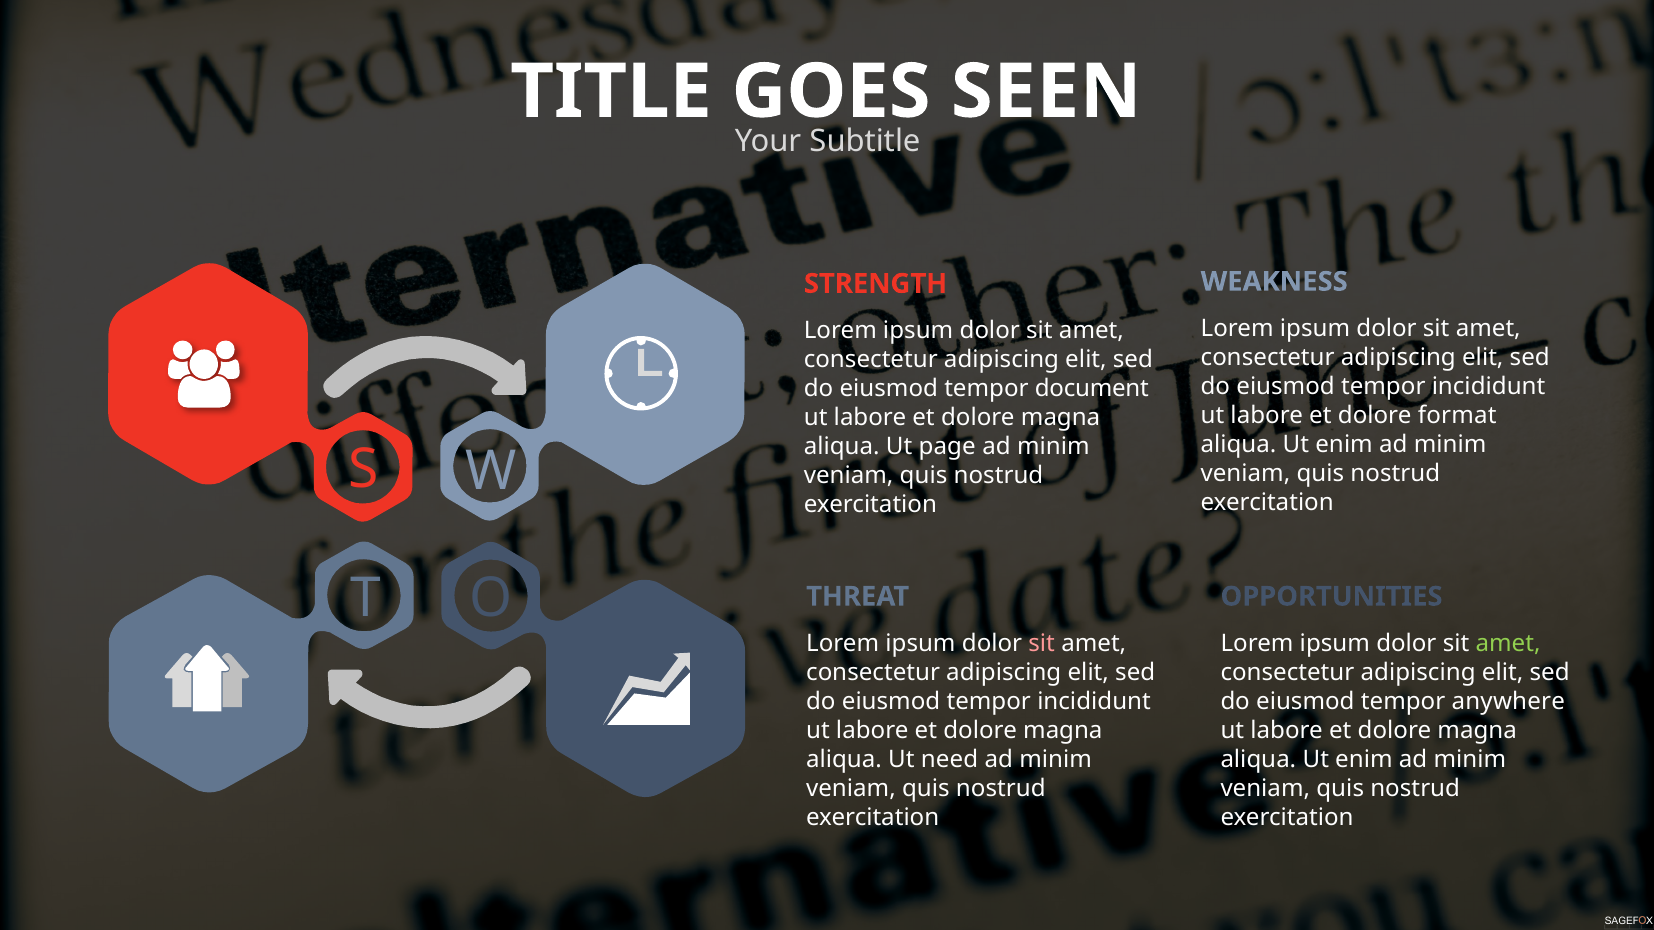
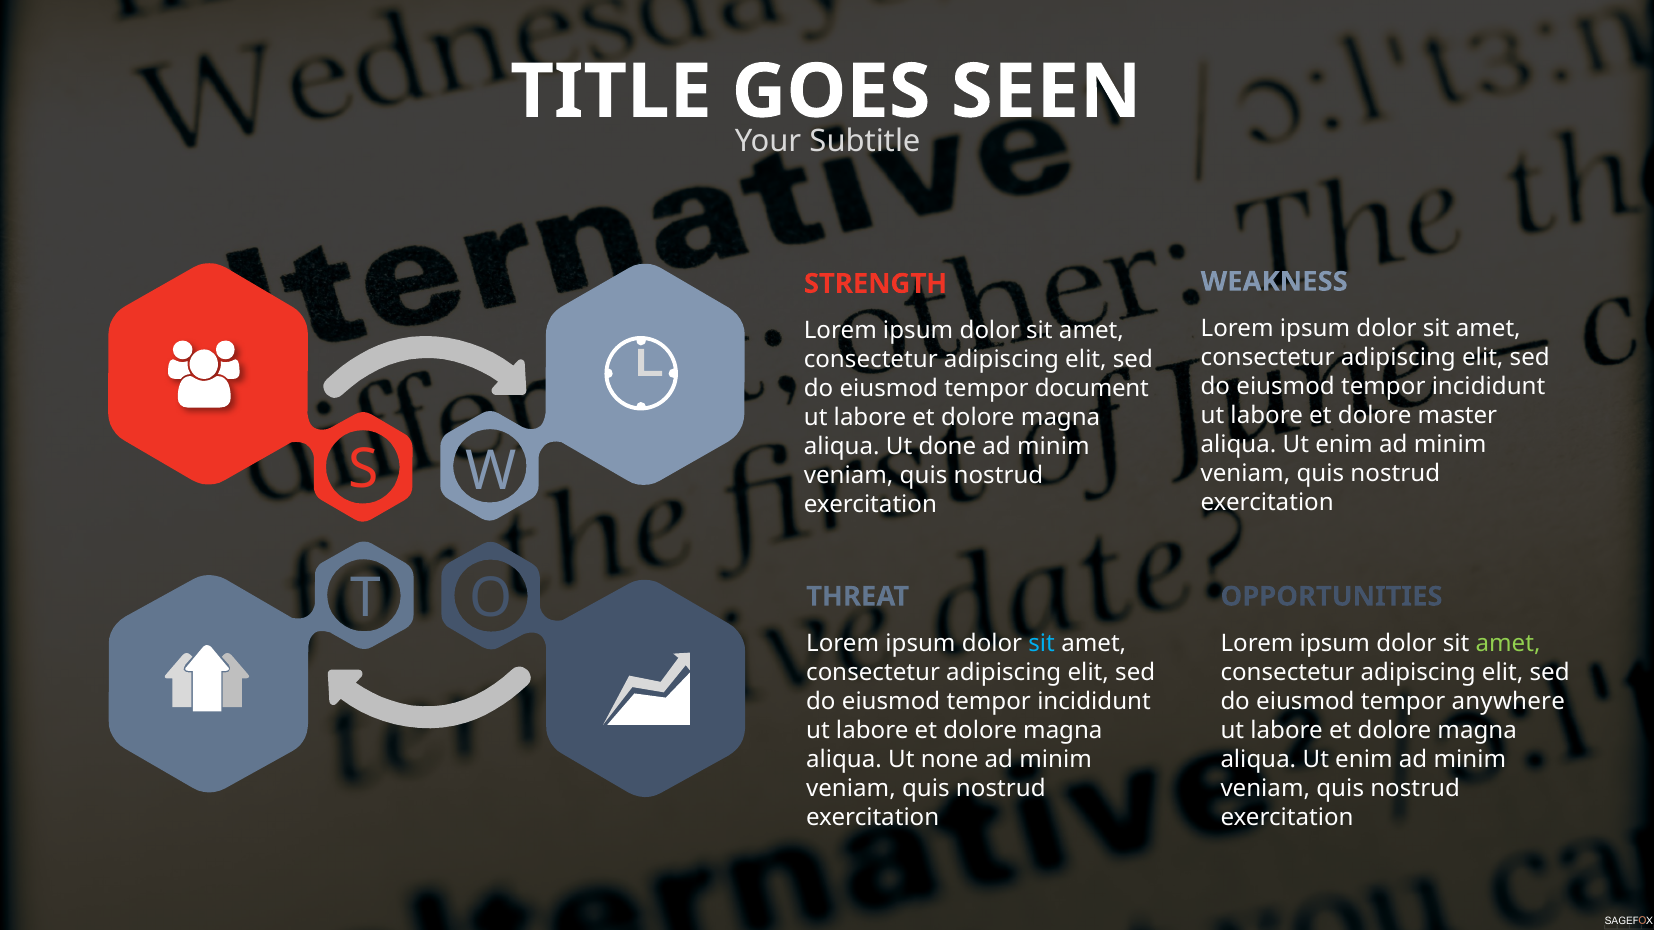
format: format -> master (1457, 416)
page: page -> done (947, 447)
sit colour: pink -> light blue (1042, 644)
need: need -> none (950, 760)
